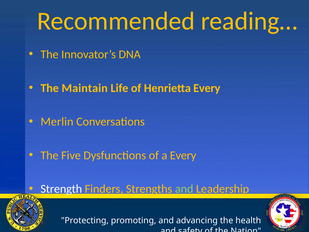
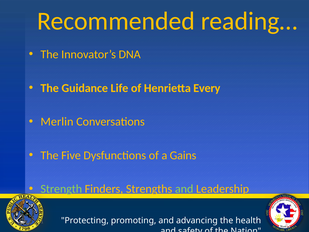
Maintain: Maintain -> Guidance (85, 88)
a Every: Every -> Gains (183, 155)
Strength colour: white -> light green (61, 189)
